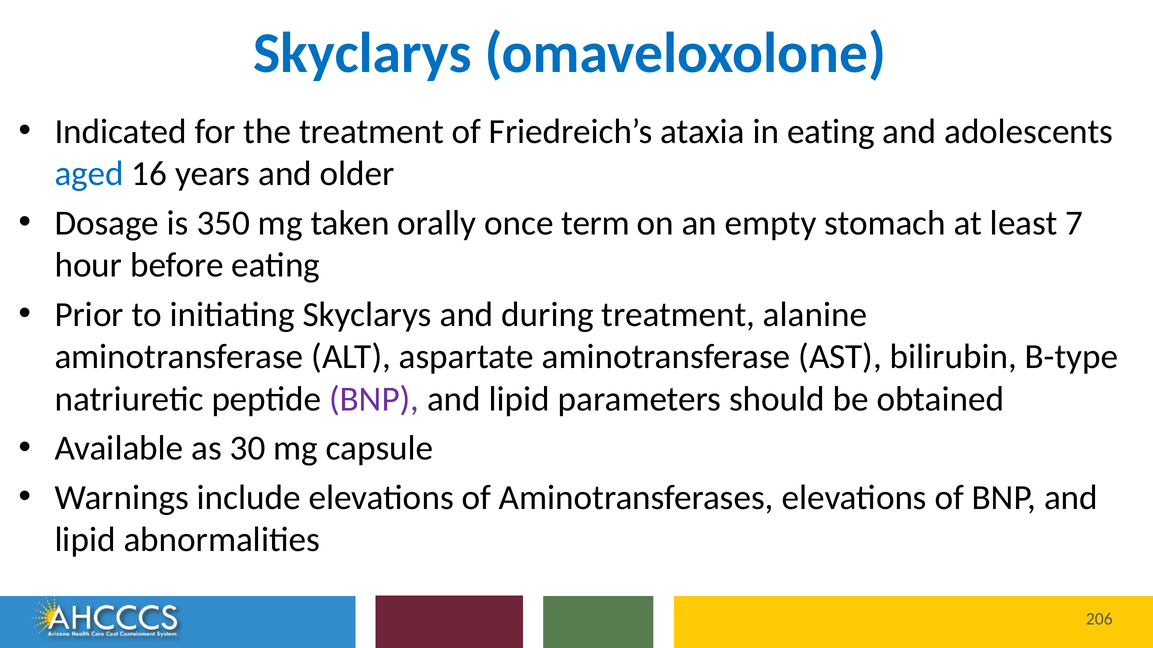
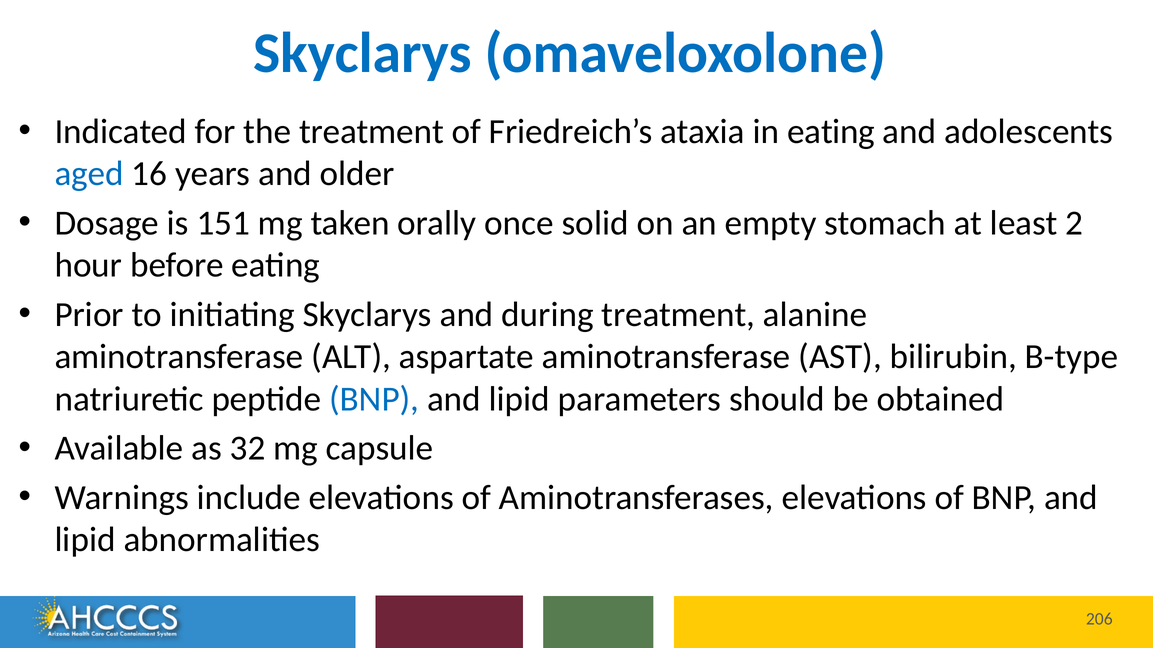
350: 350 -> 151 (223, 223)
term: term -> solid (595, 223)
7: 7 -> 2 (1074, 223)
BNP colour: purple -> blue (374, 399)
30: 30 -> 32 (248, 449)
